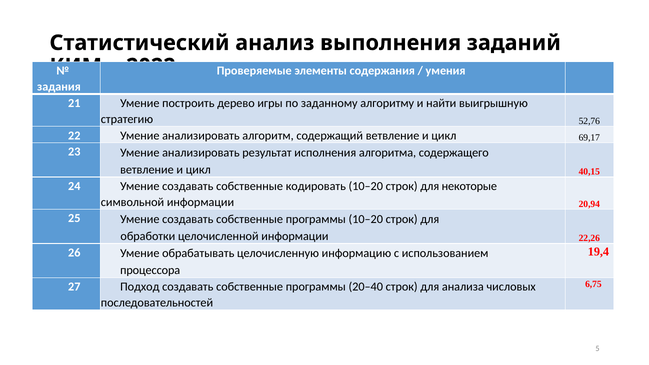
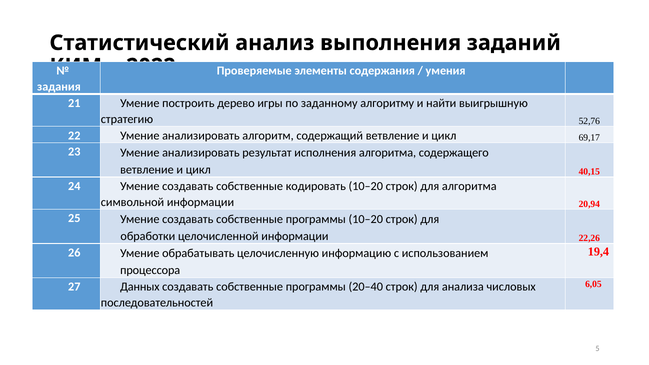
для некоторые: некоторые -> алгоритма (469, 186)
6,75: 6,75 -> 6,05 (593, 284)
Подход: Подход -> Данных (140, 287)
